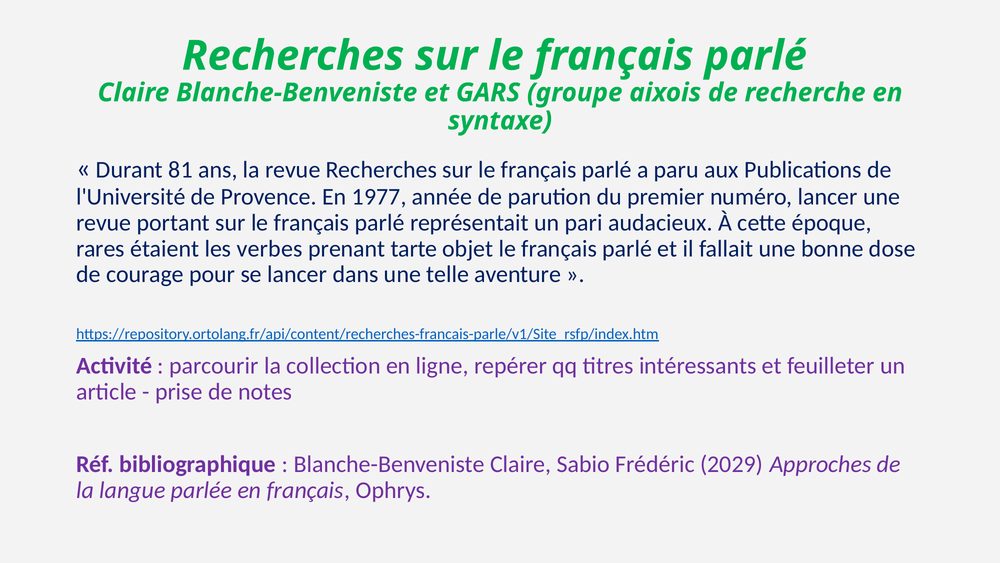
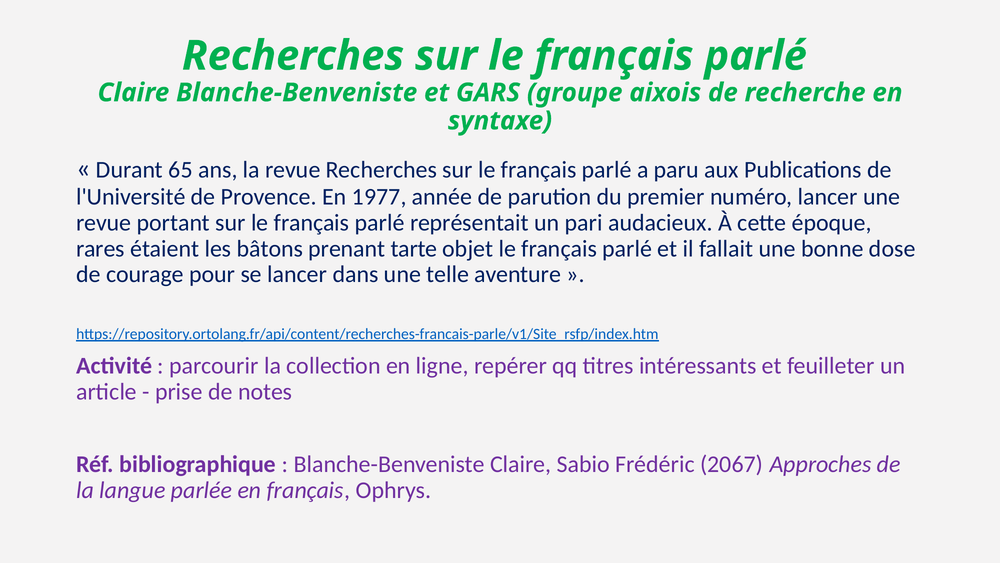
81: 81 -> 65 (181, 170)
verbes: verbes -> bâtons (270, 248)
2029: 2029 -> 2067 (732, 464)
